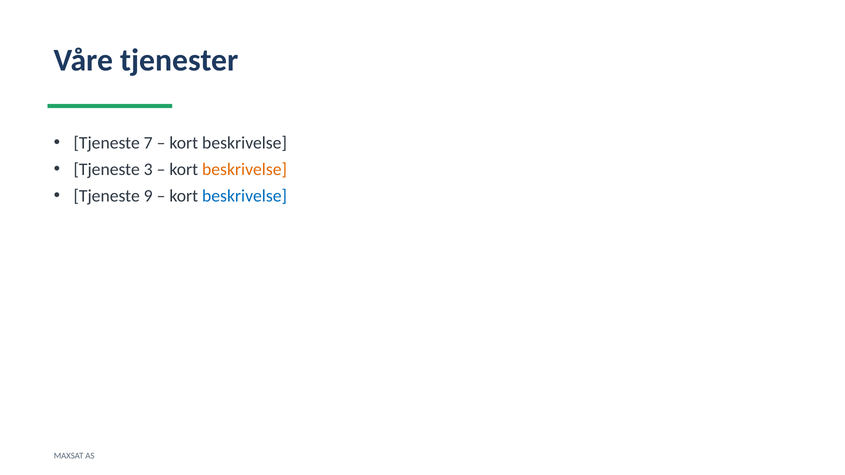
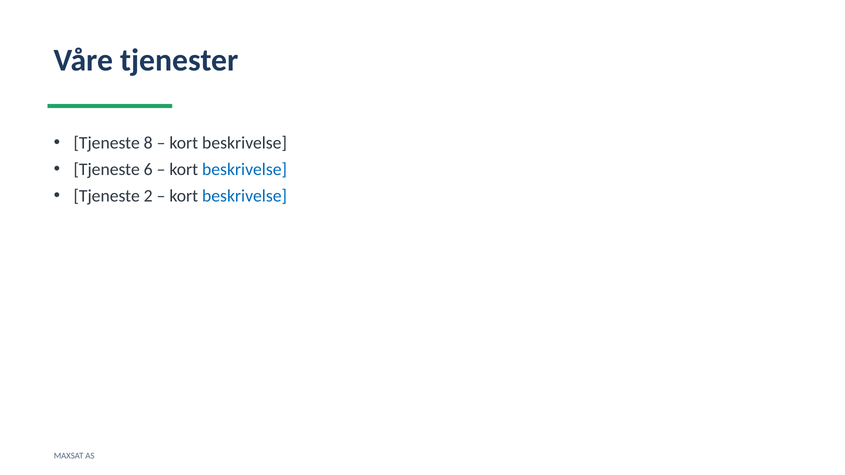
7: 7 -> 8 (148, 143)
3: 3 -> 6 (148, 170)
beskrivelse colour: orange -> blue (245, 170)
9: 9 -> 2 (148, 196)
